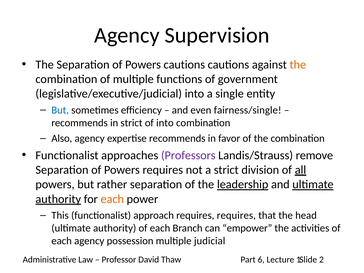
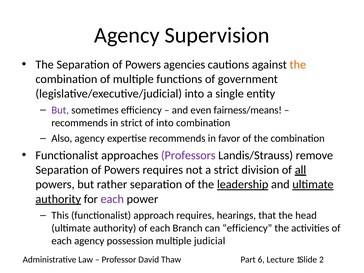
Powers cautions: cautions -> agencies (184, 65)
But colour: blue -> purple (60, 110)
fairness/single: fairness/single -> fairness/means (248, 110)
each colour: orange -> purple (112, 199)
requires requires: requires -> hearings (236, 215)
can empower: empower -> efficiency (247, 228)
